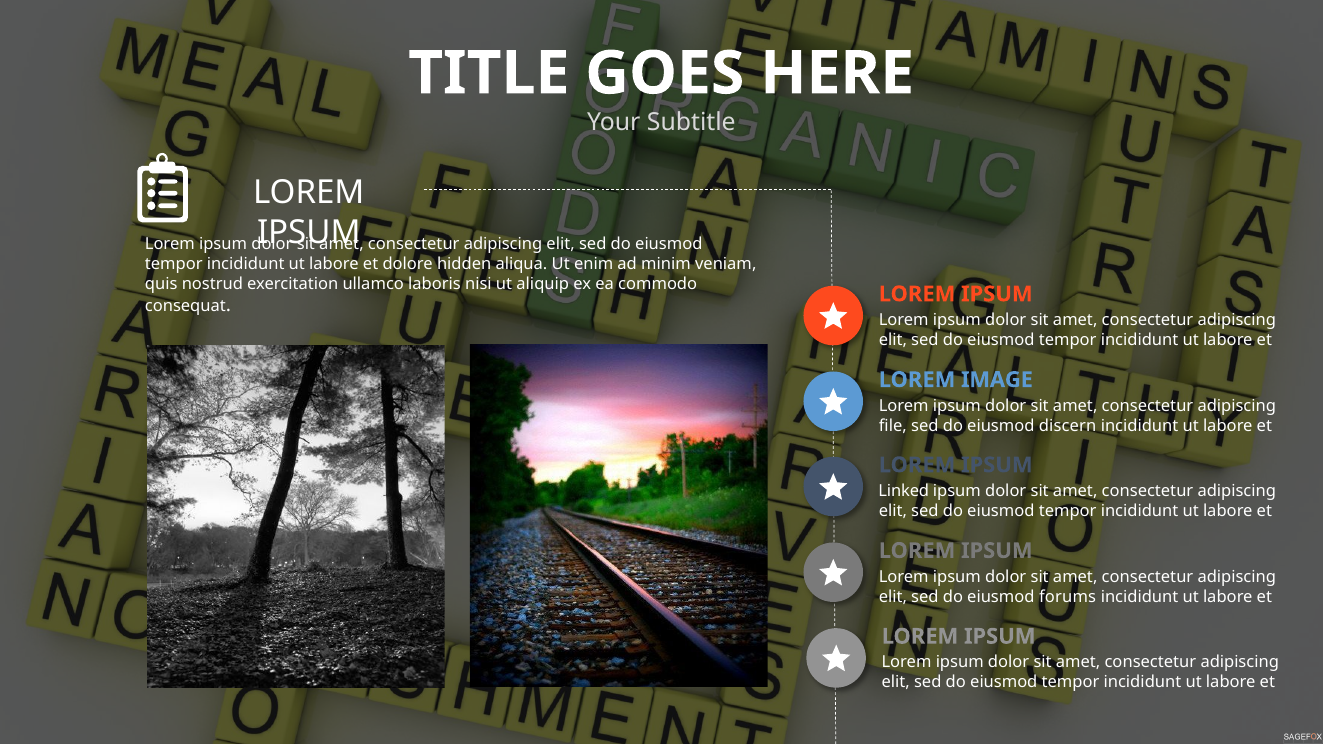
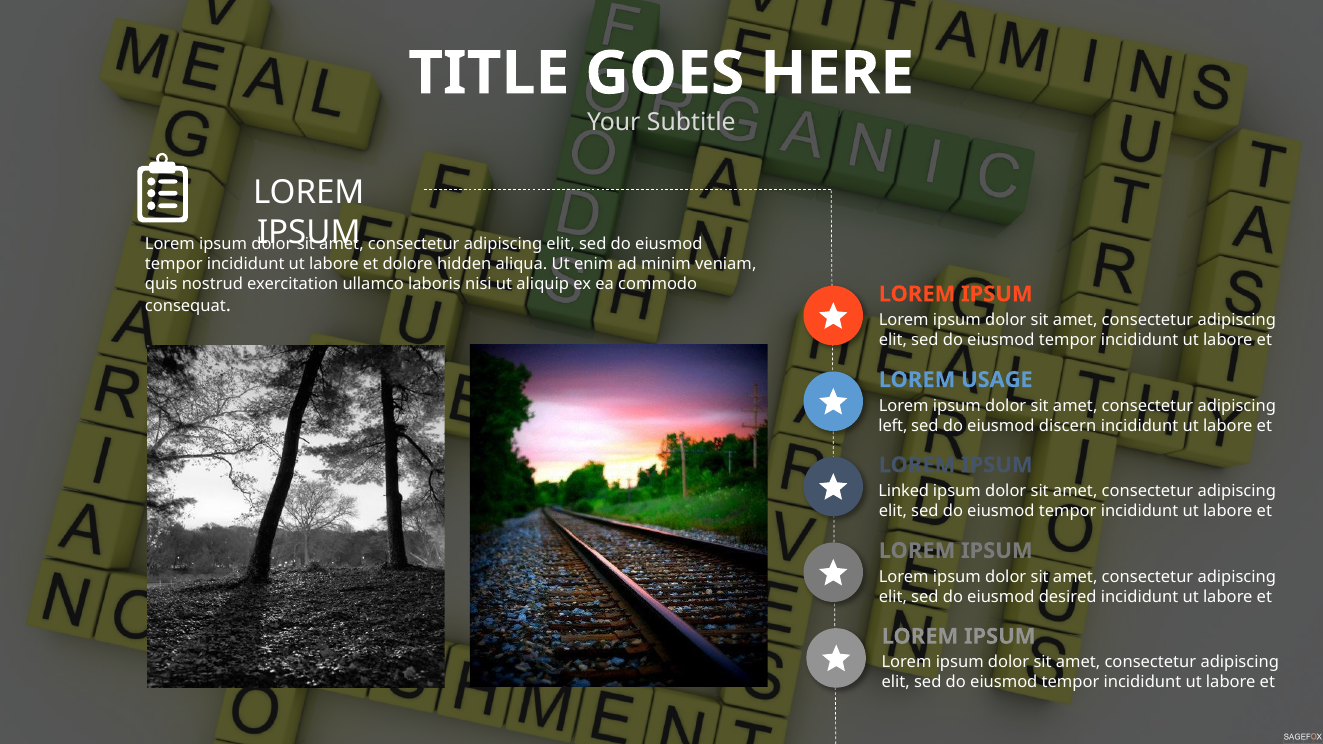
IMAGE: IMAGE -> USAGE (997, 380)
file: file -> left (893, 426)
forums: forums -> desired (1068, 597)
